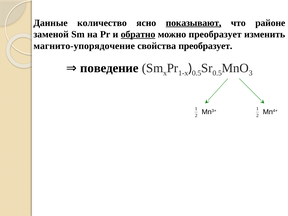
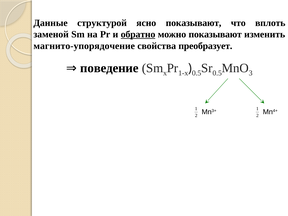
количество: количество -> структурой (102, 23)
показывают underline: present -> none (194, 23)
районе: районе -> вплоть (270, 23)
можно преобразует: преобразует -> показывают (215, 34)
